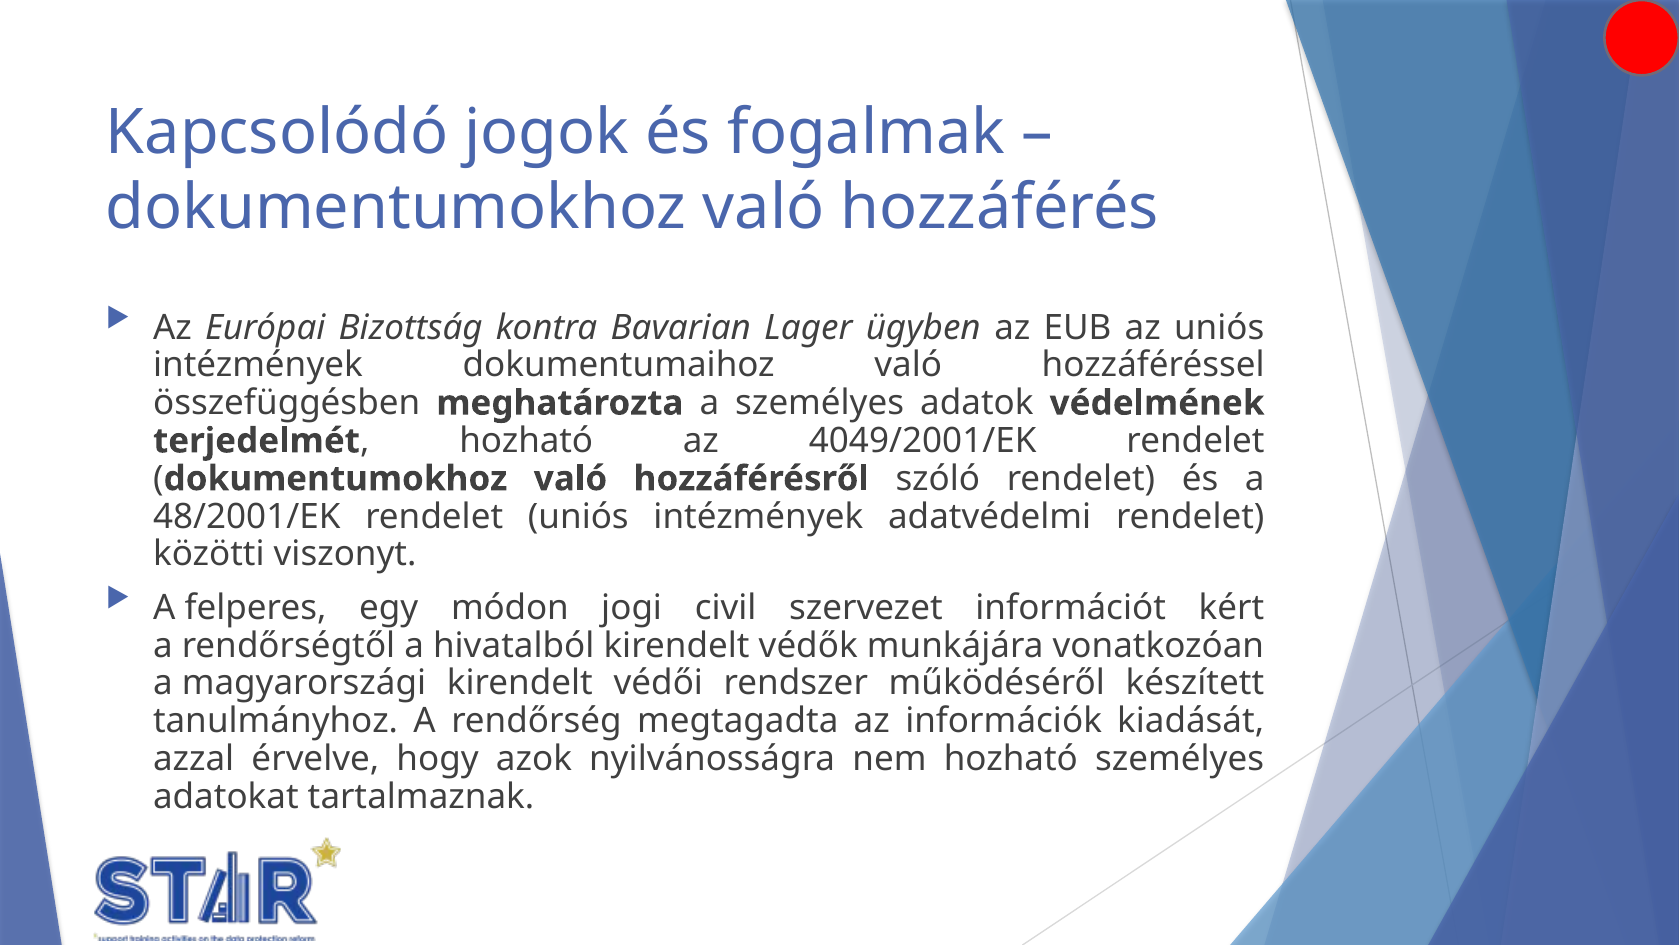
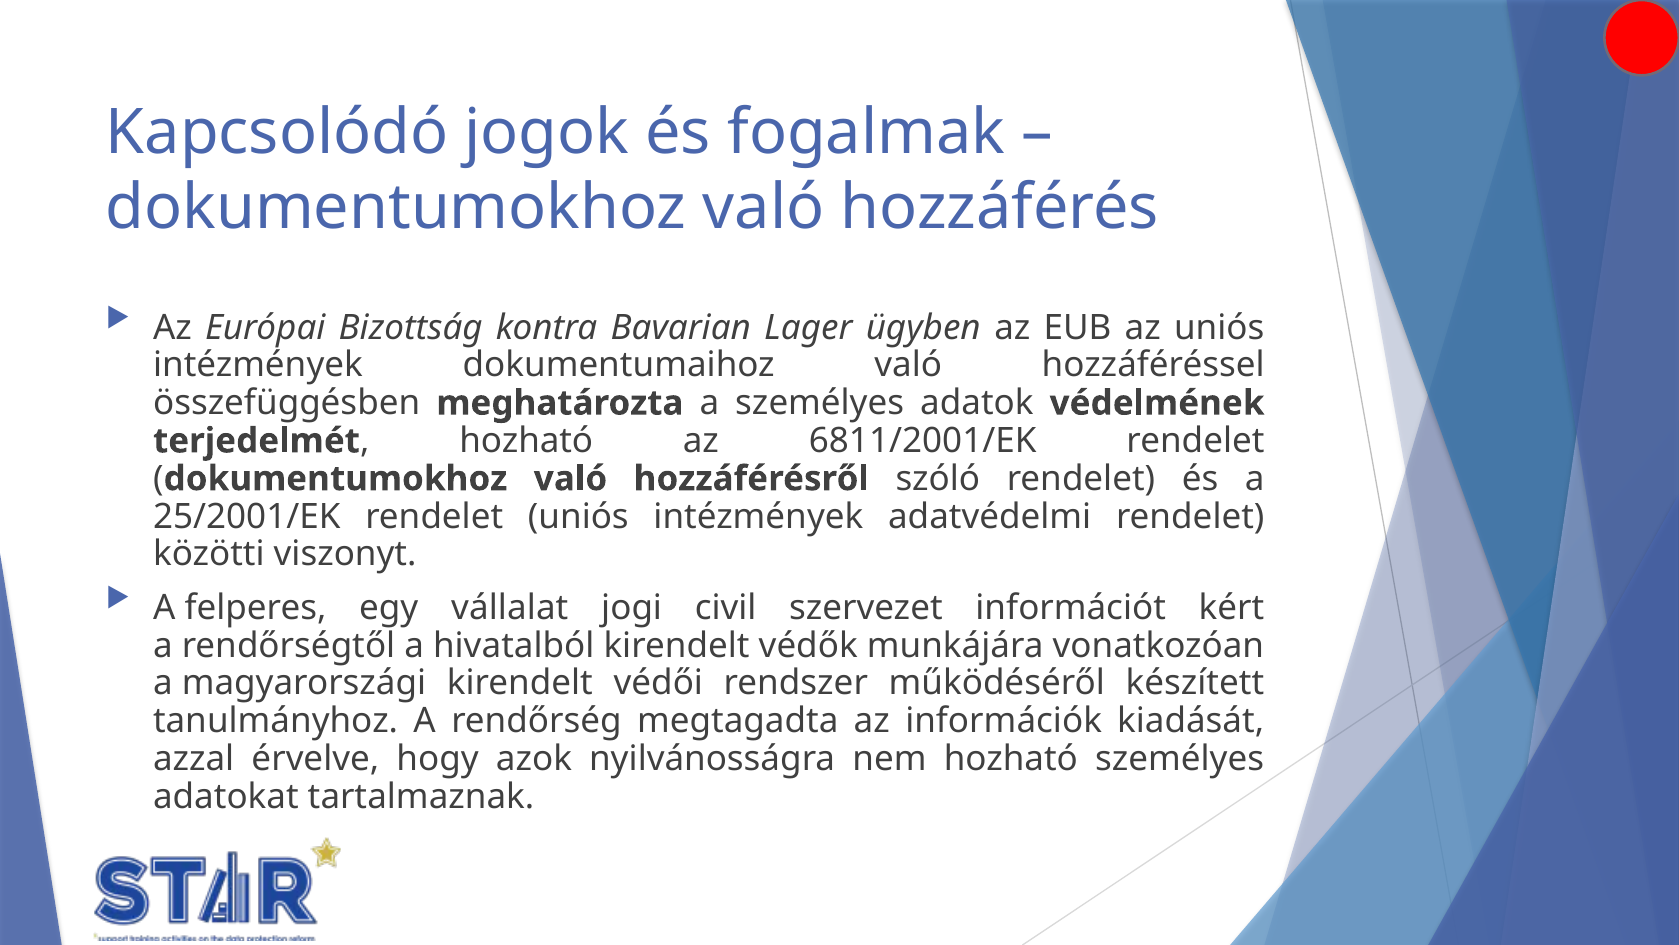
4049/2001/EK: 4049/2001/EK -> 6811/2001/EK (923, 441)
48/2001/EK: 48/2001/EK -> 25/2001/EK (247, 516)
módon: módon -> vállalat (510, 607)
